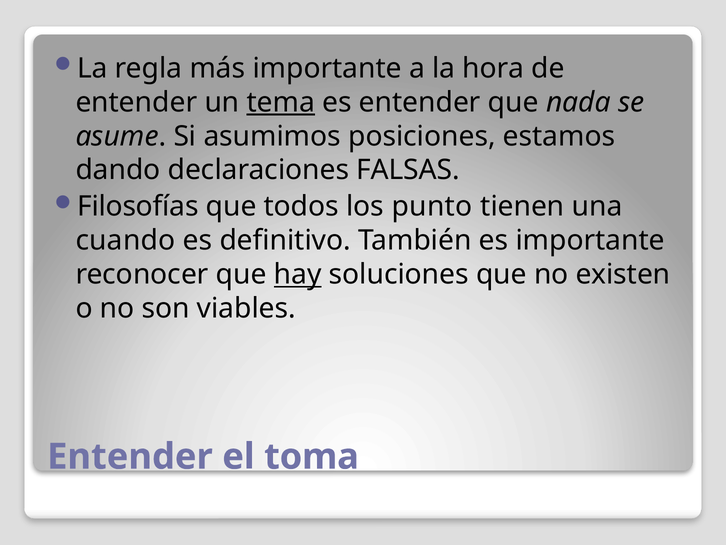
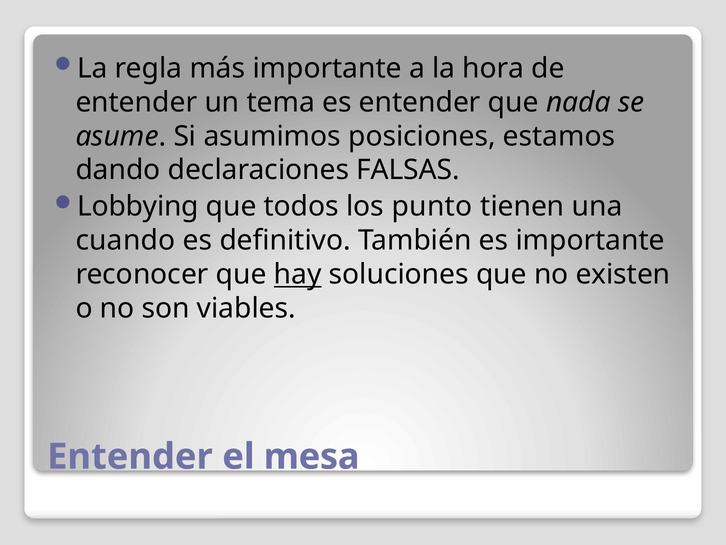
tema underline: present -> none (281, 102)
Filosofías: Filosofías -> Lobbying (138, 206)
toma: toma -> mesa (312, 456)
